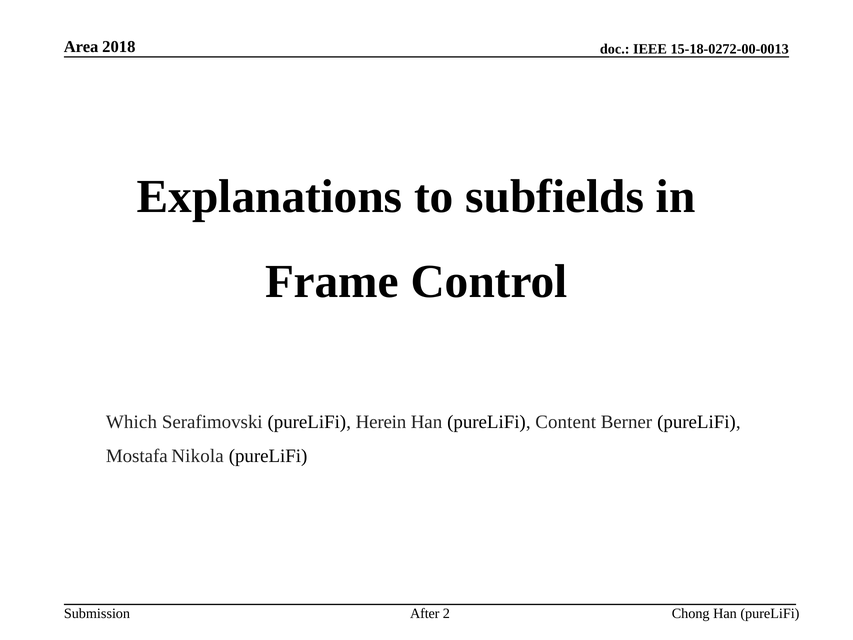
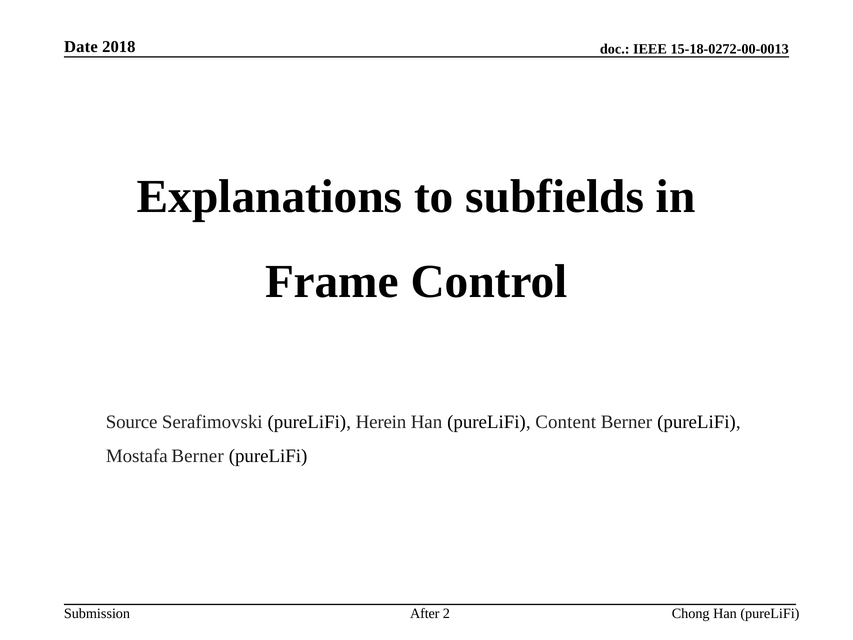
Area: Area -> Date (81, 47)
Which: Which -> Source (132, 422)
Mostafa Nikola: Nikola -> Berner (198, 456)
